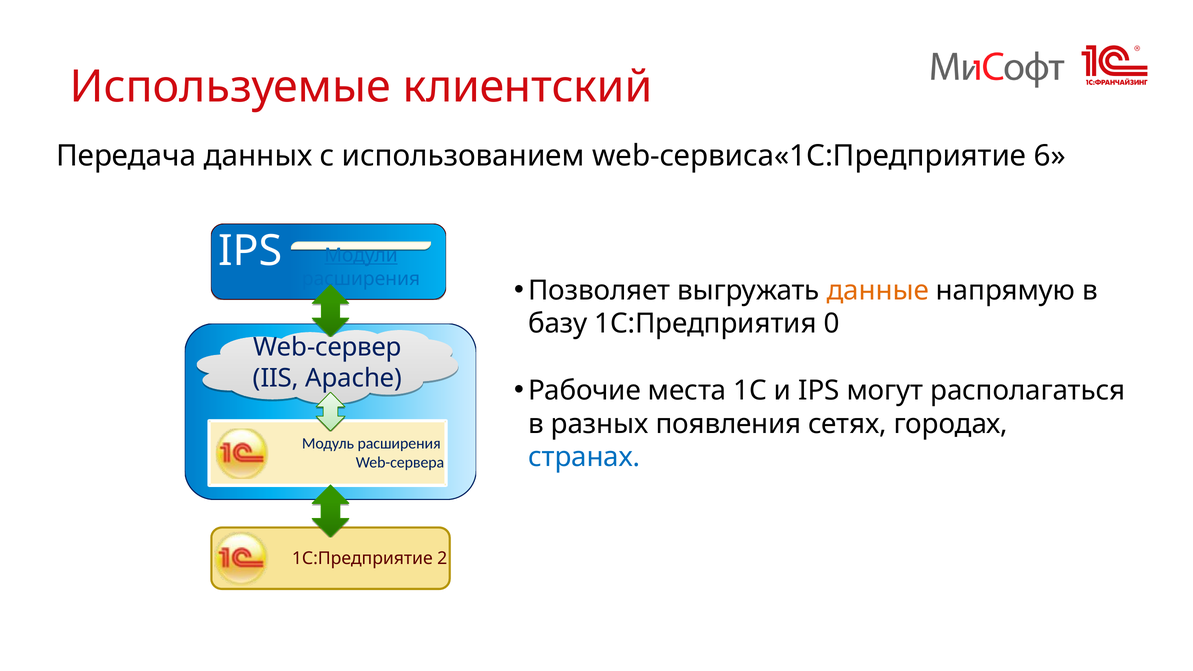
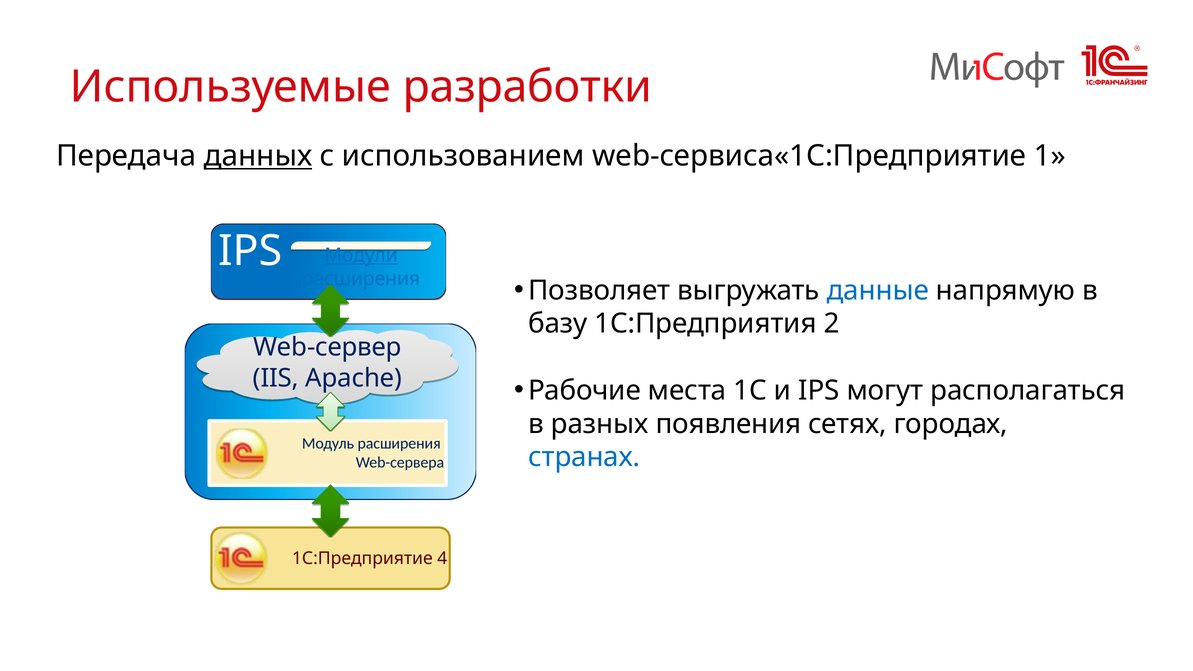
клиентский: клиентский -> разработки (527, 87)
данных underline: none -> present (258, 156)
6: 6 -> 1 (1050, 156)
данные colour: orange -> blue (878, 290)
0: 0 -> 2 (832, 324)
2: 2 -> 4 (442, 558)
